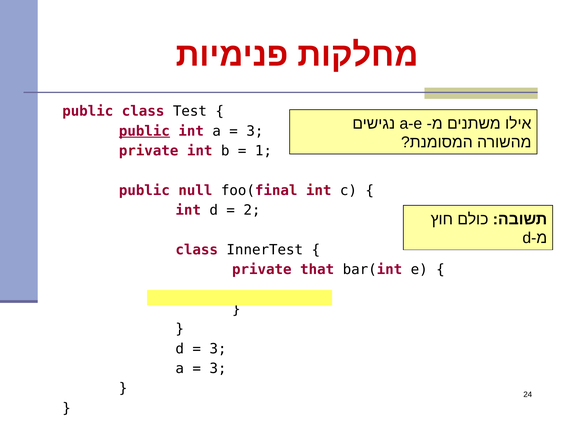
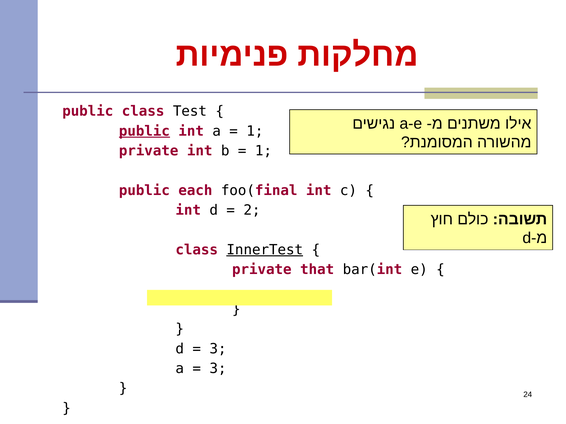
3: 3 -> 1 (255, 131)
null: null -> each (195, 191)
InnerTest underline: none -> present (265, 250)
